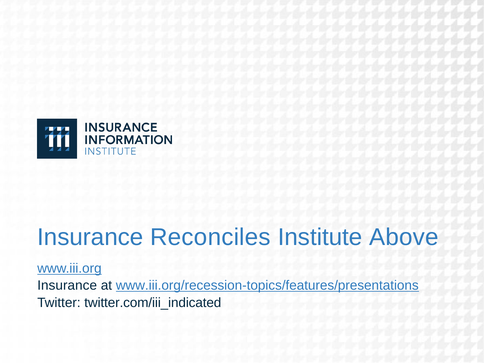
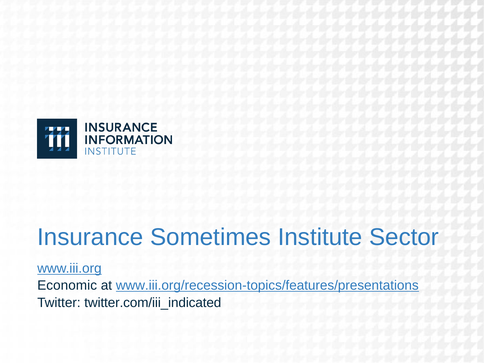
Reconciles: Reconciles -> Sometimes (211, 237)
Above: Above -> Sector (404, 237)
Insurance: Insurance -> Economic (67, 286)
